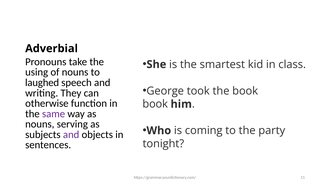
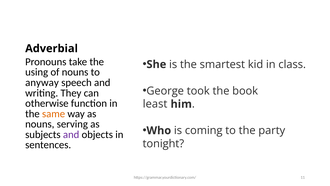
laughed: laughed -> anyway (42, 82)
book: book -> least (155, 104)
same colour: purple -> orange (54, 114)
